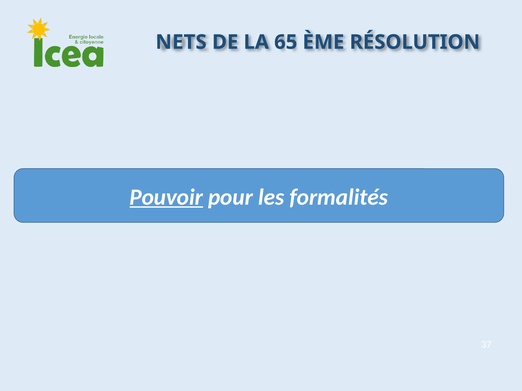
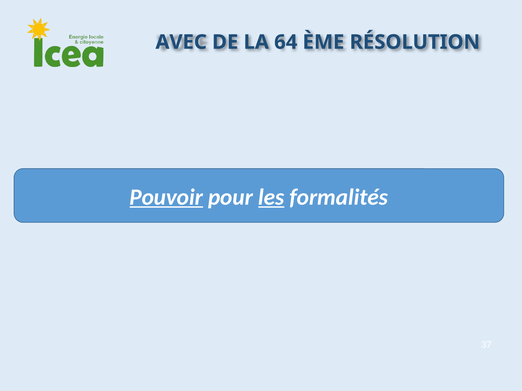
NETS: NETS -> AVEC (181, 42)
65: 65 -> 64 (286, 42)
les underline: none -> present (271, 197)
